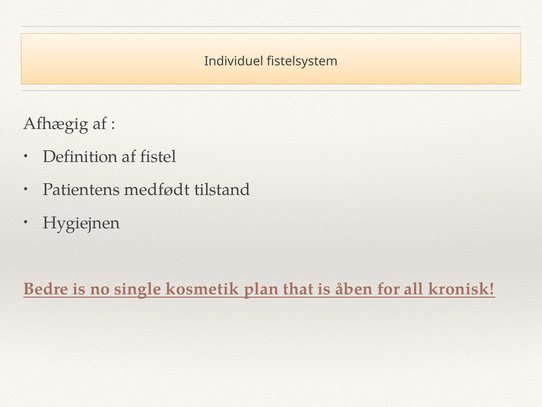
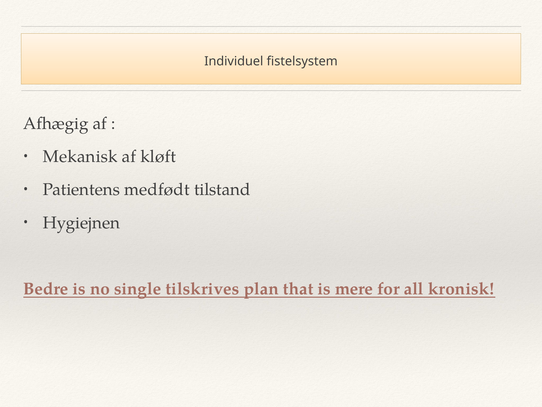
Definition: Definition -> Mekanisk (80, 156)
fistel: fistel -> kløft (158, 156)
kosmetik: kosmetik -> tilskrives (202, 289)
åben: åben -> mere (354, 289)
